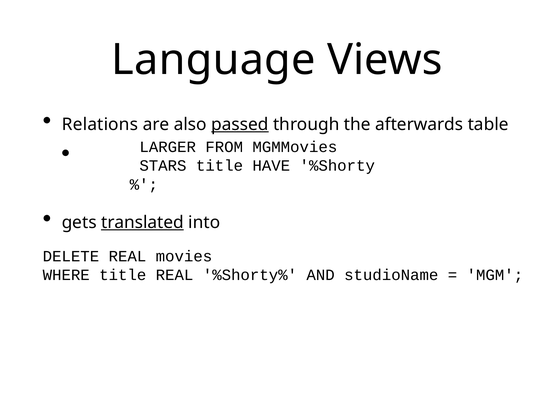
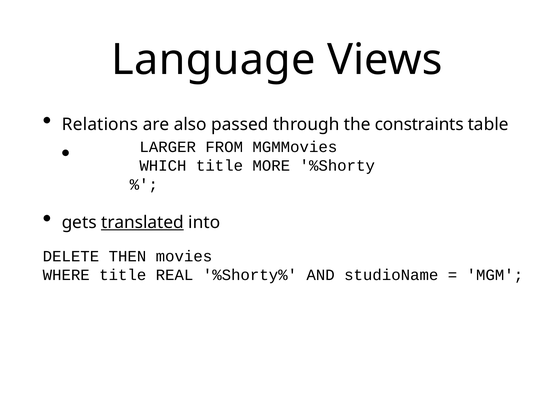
passed underline: present -> none (240, 124)
afterwards: afterwards -> constraints (419, 124)
STARS: STARS -> WHICH (163, 166)
HAVE: HAVE -> MORE (271, 166)
DELETE REAL: REAL -> THEN (127, 256)
